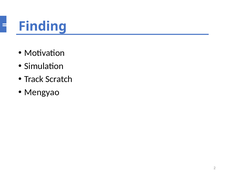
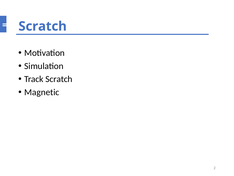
Finding: Finding -> Scratch (43, 26)
Mengyao: Mengyao -> Magnetic (42, 92)
